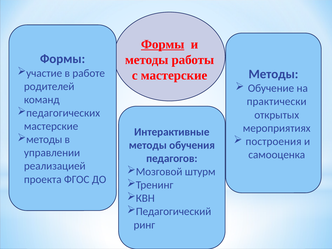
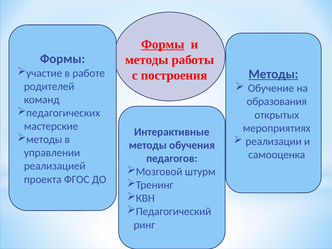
Методы underline: none -> present (273, 74)
с мастерские: мастерские -> построения (174, 75)
практически: практически -> образования (277, 102)
построения: построения -> реализации (274, 141)
